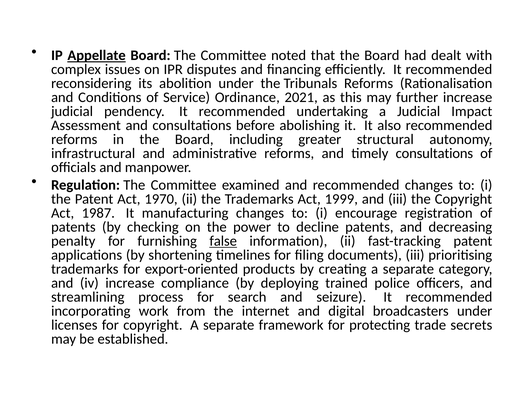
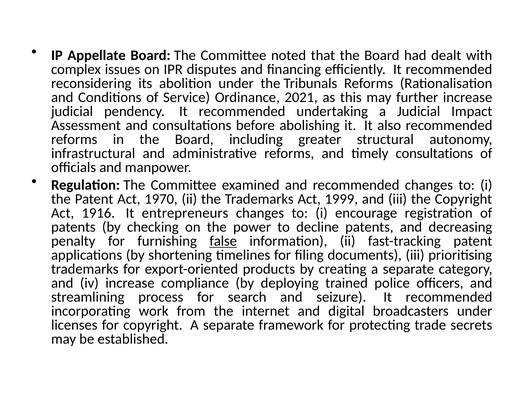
Appellate underline: present -> none (97, 55)
1987: 1987 -> 1916 (98, 213)
manufacturing: manufacturing -> entrepreneurs (185, 213)
